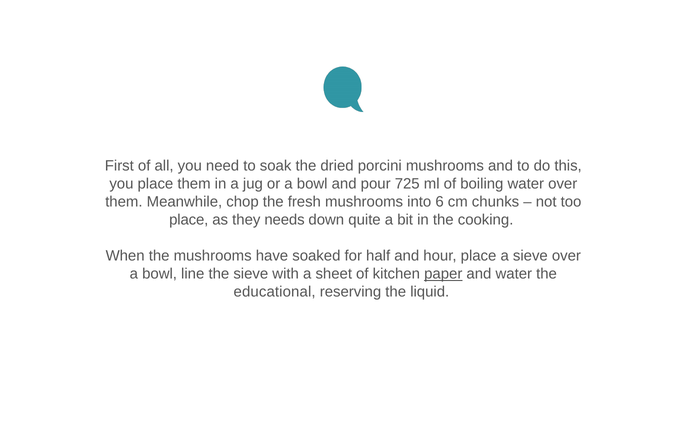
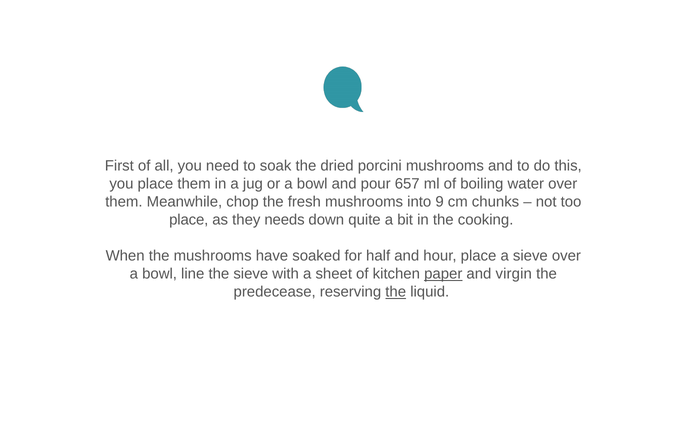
725: 725 -> 657 (407, 184)
6: 6 -> 9 (440, 202)
and water: water -> virgin (514, 274)
educational: educational -> predecease (275, 292)
the underline: none -> present (396, 292)
